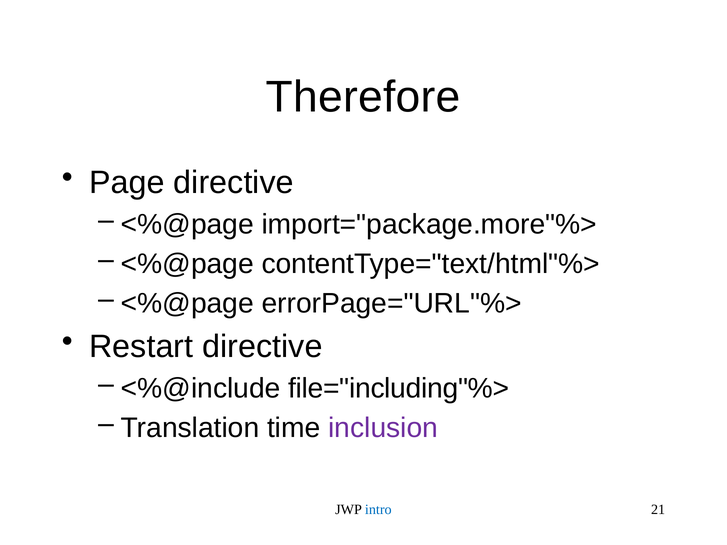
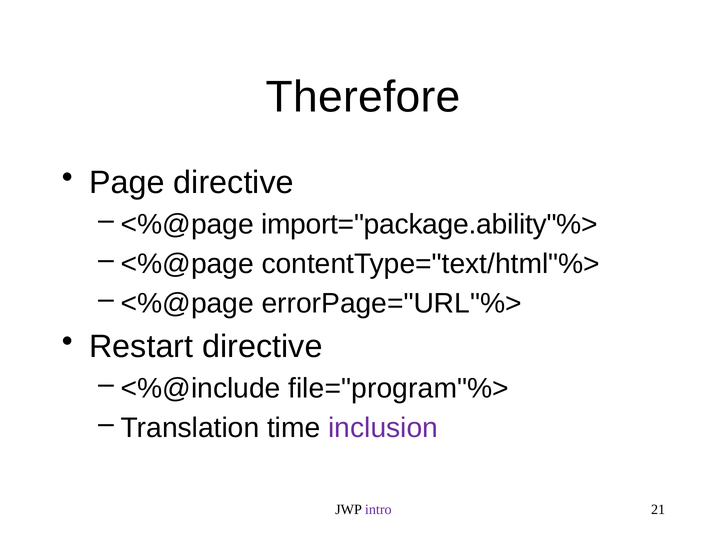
import="package.more"%>: import="package.more"%> -> import="package.ability"%> (429, 225)
file="including"%>: file="including"%> -> file="program"%> (399, 389)
intro colour: blue -> purple (378, 510)
